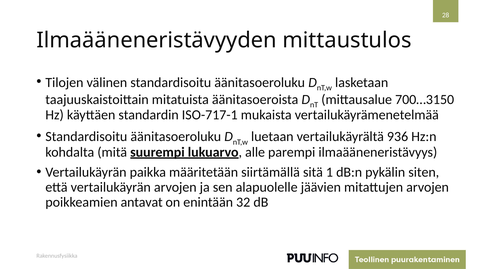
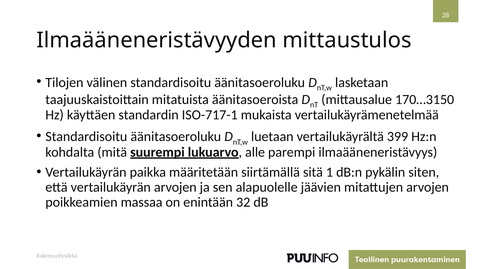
700…3150: 700…3150 -> 170…3150 (425, 100)
936: 936 -> 399 (398, 137)
antavat: antavat -> massaa (142, 202)
